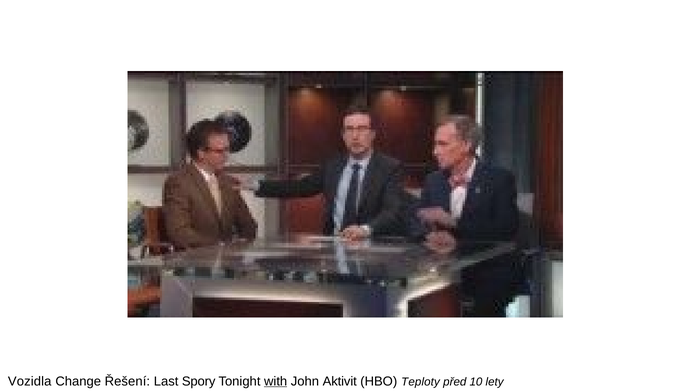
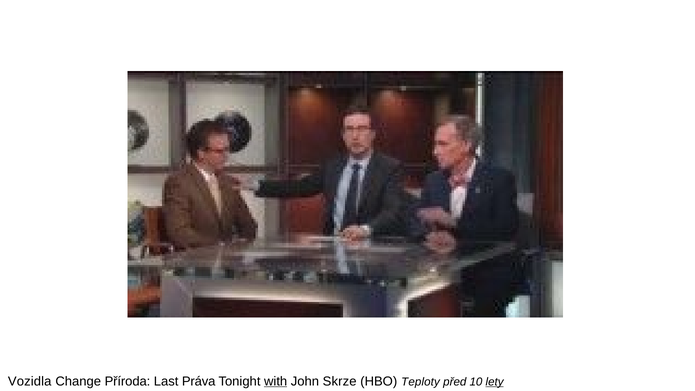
Řešení: Řešení -> Příroda (127, 381)
Spory: Spory -> Práva (199, 381)
Aktivit: Aktivit -> Skrze (340, 381)
lety underline: none -> present (495, 382)
